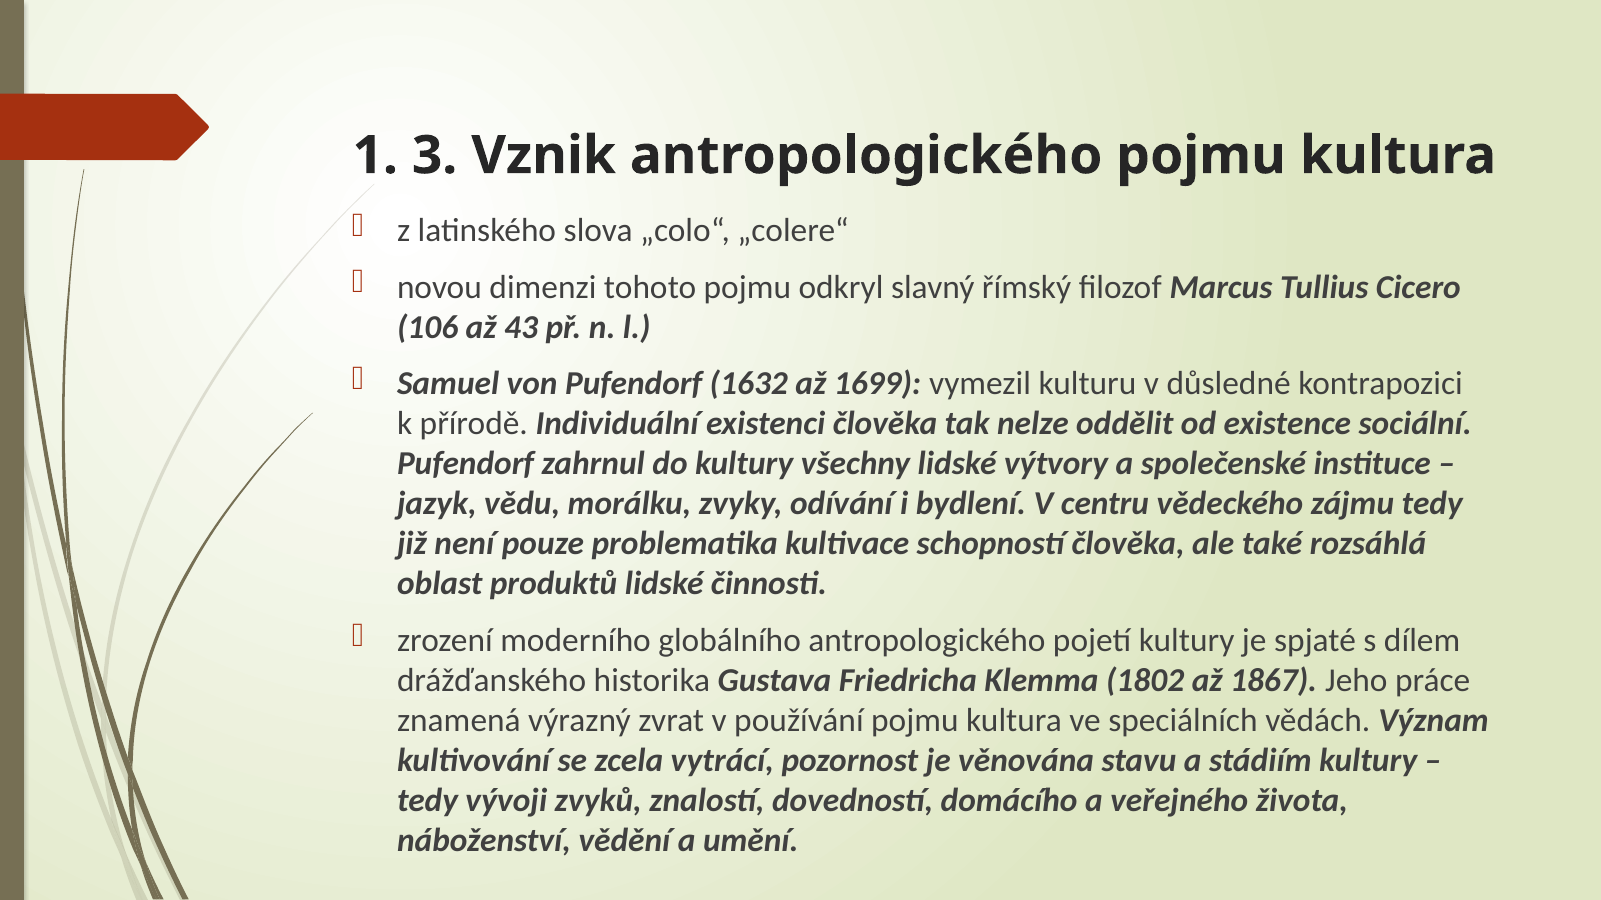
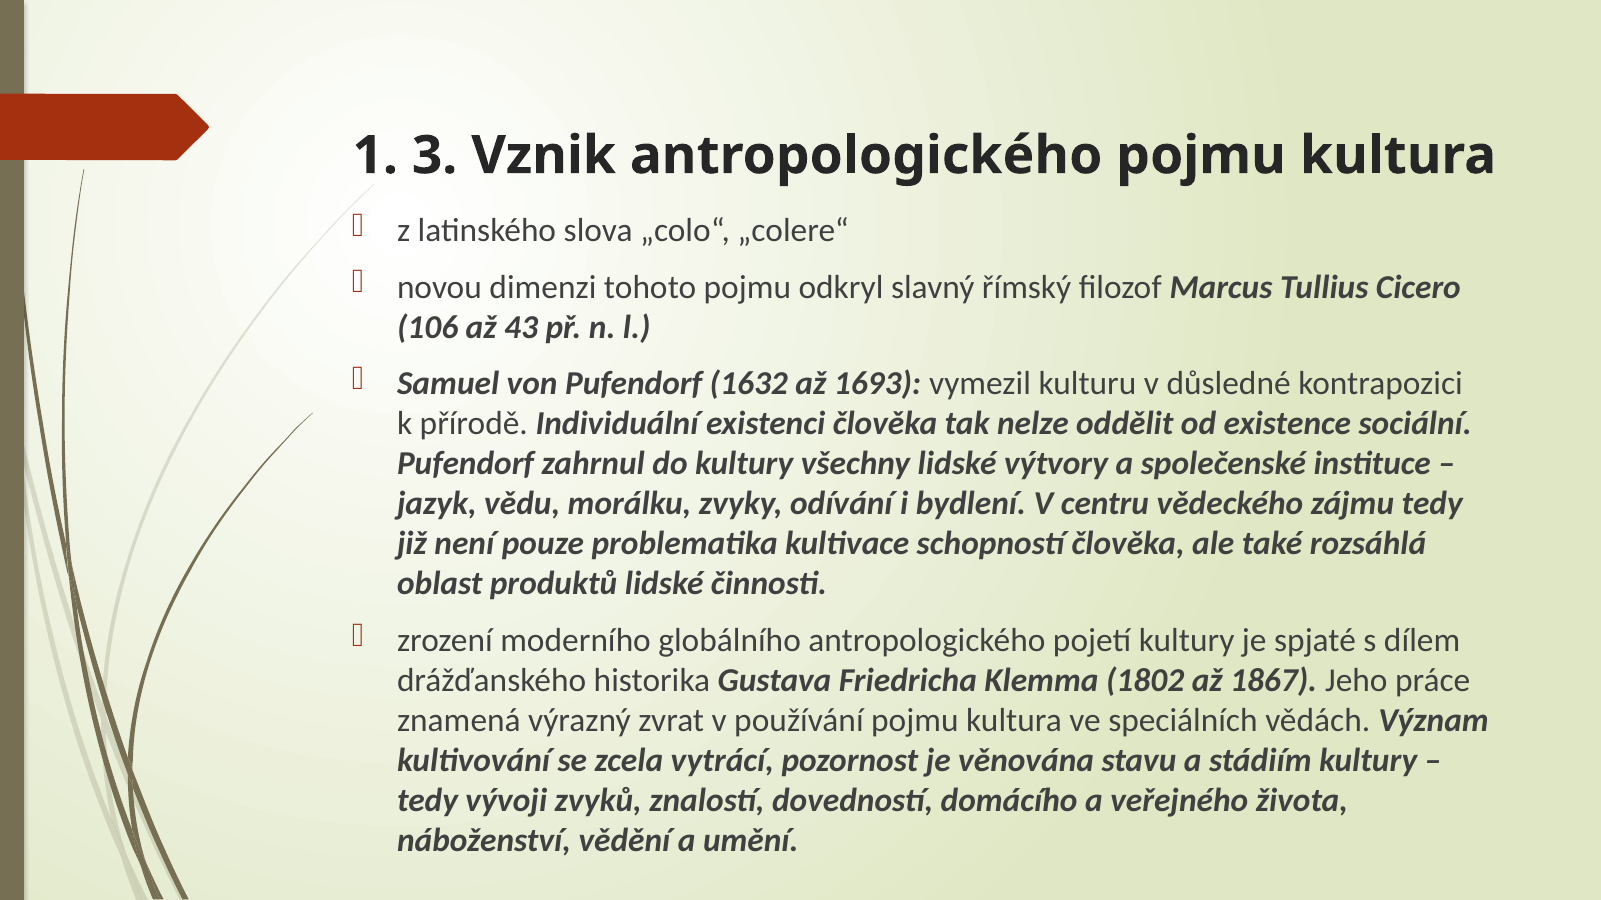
1699: 1699 -> 1693 (877, 384)
